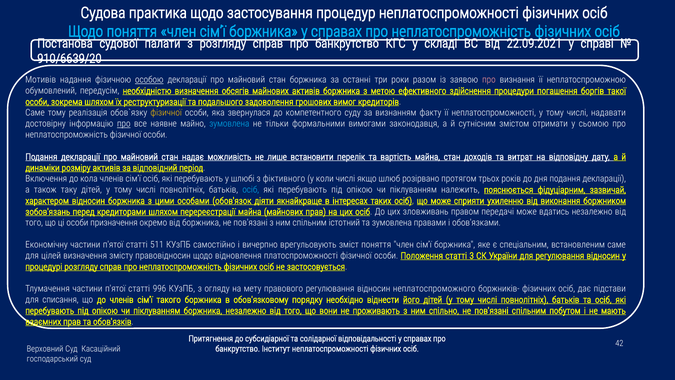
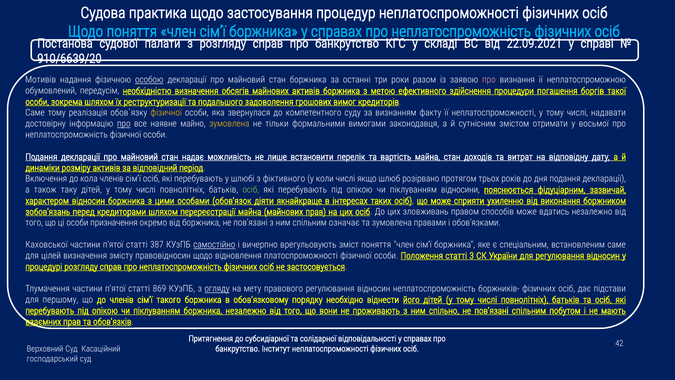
зумовлена colour: light blue -> yellow (229, 124)
сьомою: сьомою -> восьмої (594, 124)
осіб colour: light blue -> light green (251, 190)
належить: належить -> відносини (460, 190)
передачі: передачі -> способів (498, 212)
істотний: істотний -> означає (344, 223)
Економічну: Економічну -> Каховської (46, 245)
511: 511 -> 387 (157, 245)
самостійно underline: none -> present (214, 245)
996: 996 -> 869 (159, 289)
огляду underline: none -> present (217, 289)
відносин неплатоспроможного: неплатоспроможного -> неплатоспроможність (434, 289)
списання: списання -> першому (60, 300)
